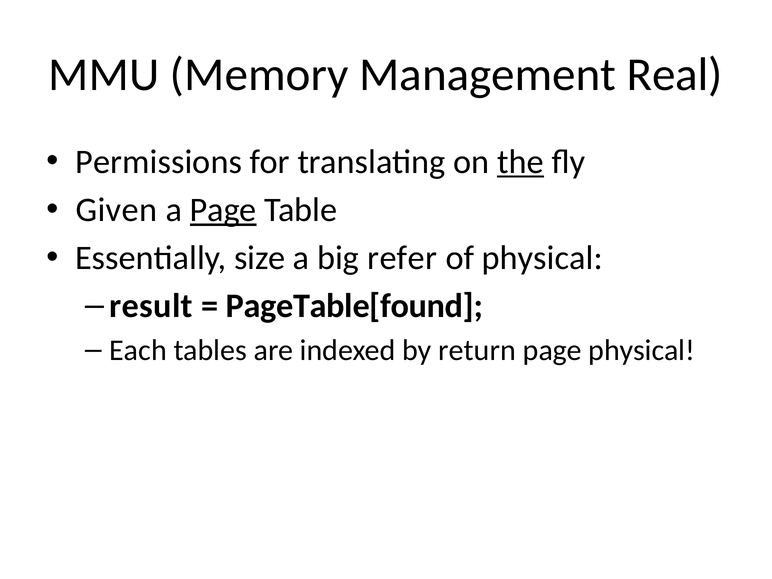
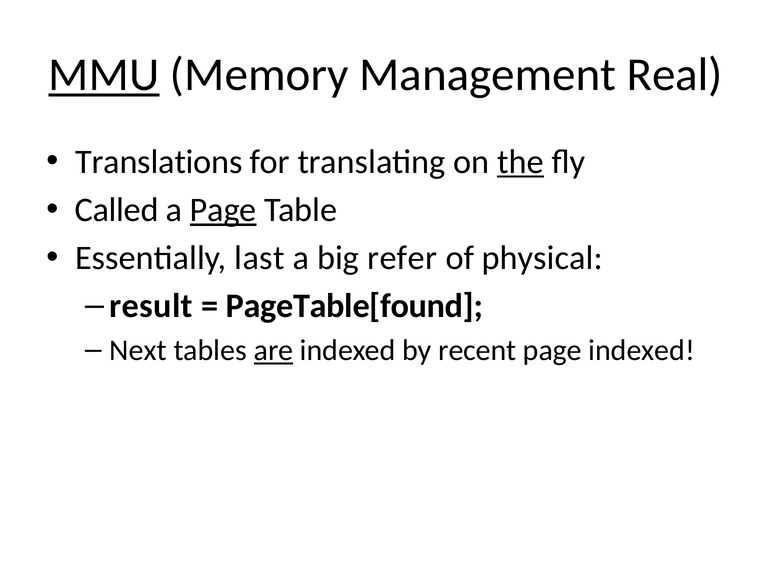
MMU underline: none -> present (104, 75)
Permissions: Permissions -> Translations (159, 162)
Given: Given -> Called (117, 210)
size: size -> last (260, 258)
Each: Each -> Next (138, 350)
are underline: none -> present (273, 350)
return: return -> recent (477, 350)
page physical: physical -> indexed (642, 350)
